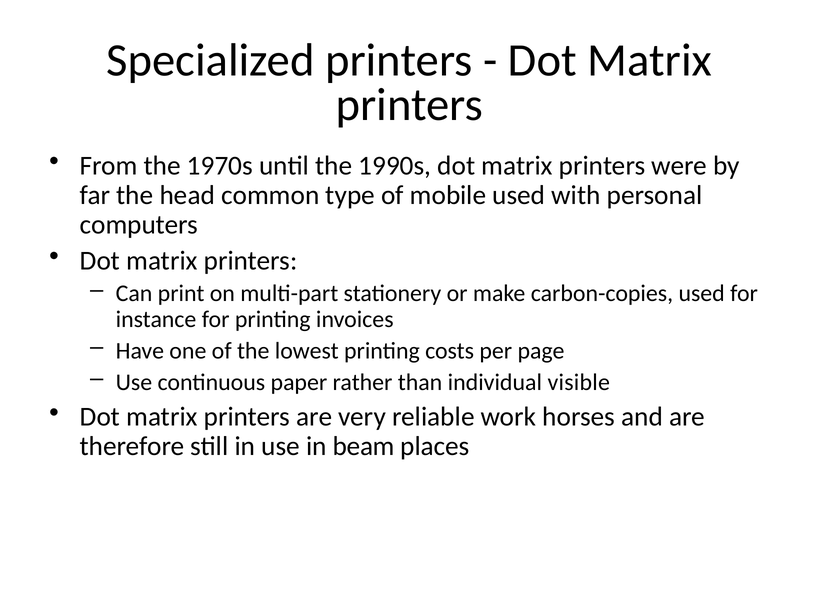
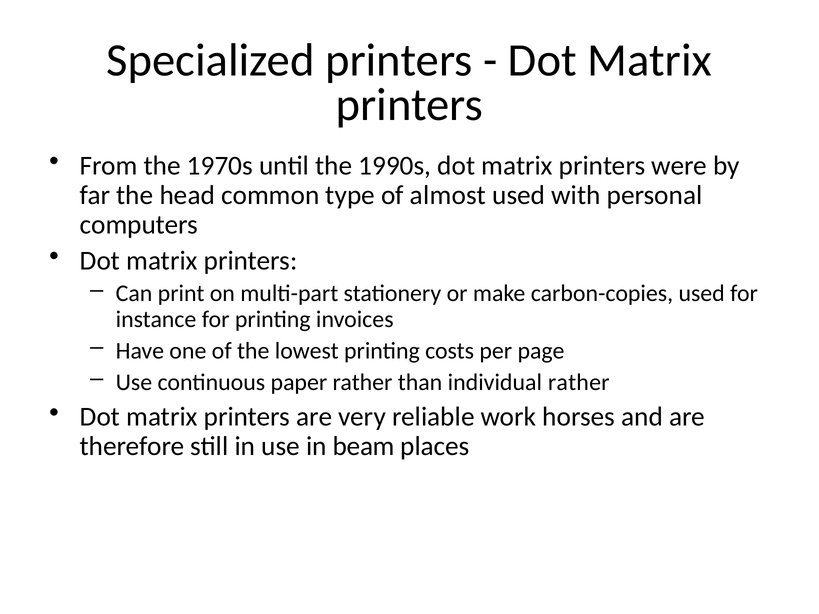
mobile: mobile -> almost (448, 195)
individual visible: visible -> rather (579, 382)
